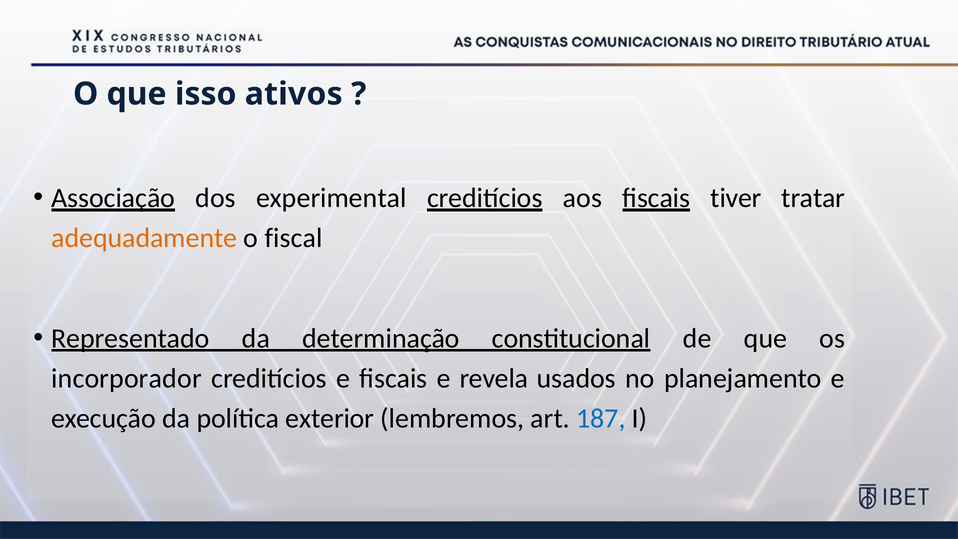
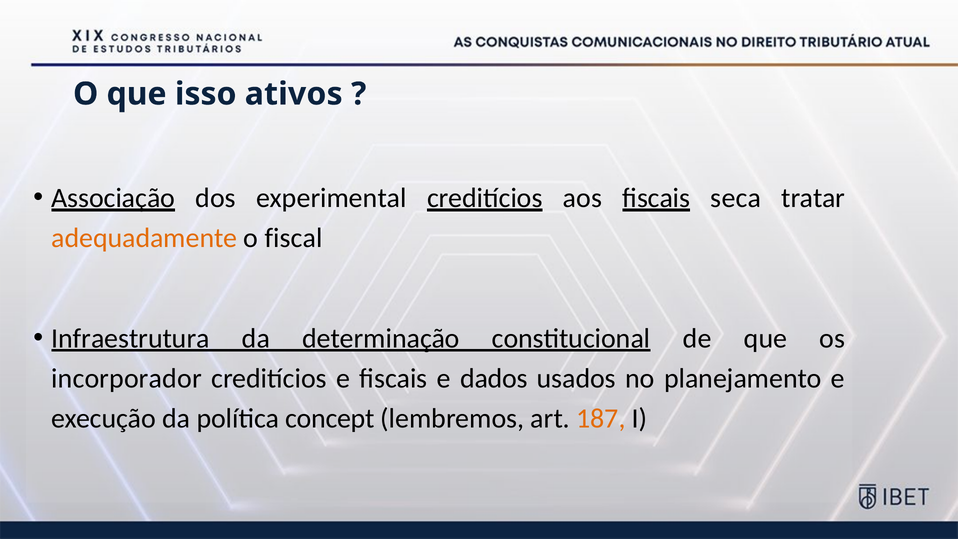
tiver: tiver -> seca (736, 198)
Representado: Representado -> Infraestrutura (130, 338)
revela: revela -> dados (494, 378)
exterior: exterior -> concept (330, 419)
187 colour: blue -> orange (601, 419)
